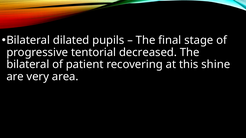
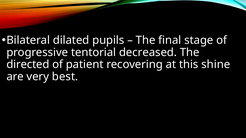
bilateral: bilateral -> directed (28, 65)
area: area -> best (65, 77)
